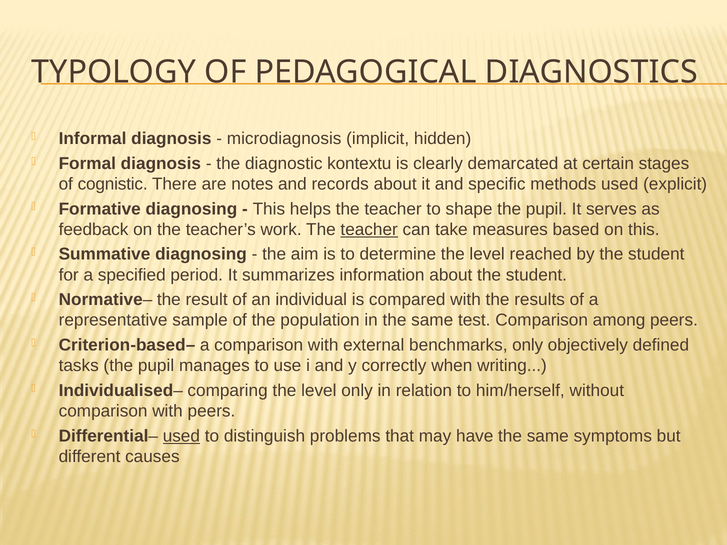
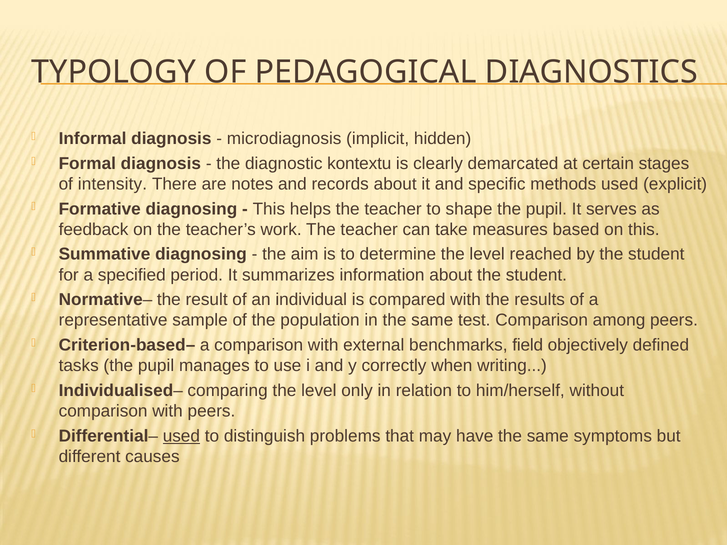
cognistic: cognistic -> intensity (112, 184)
teacher underline: present -> none (369, 230)
benchmarks only: only -> field (528, 345)
